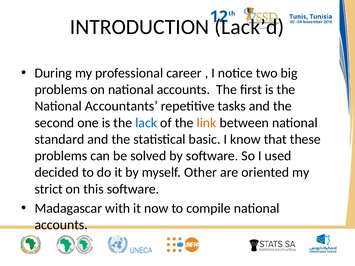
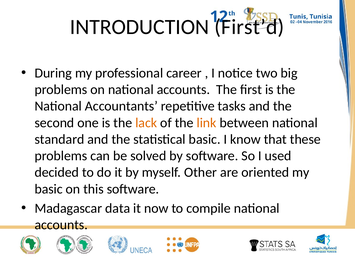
Lack’d: Lack’d -> First’d (249, 27)
lack colour: blue -> orange (146, 123)
strict: strict -> basic (49, 189)
with: with -> data (118, 208)
